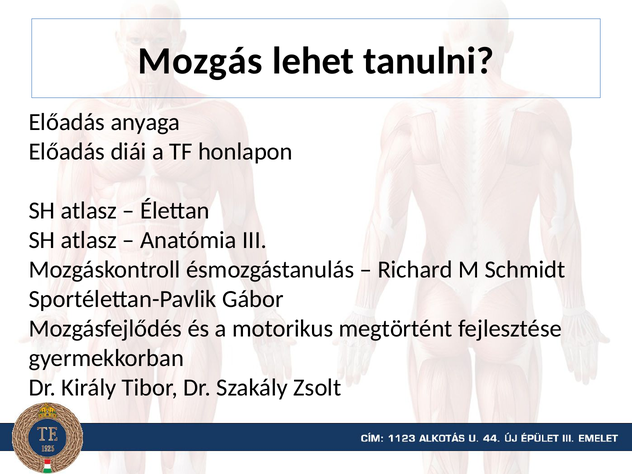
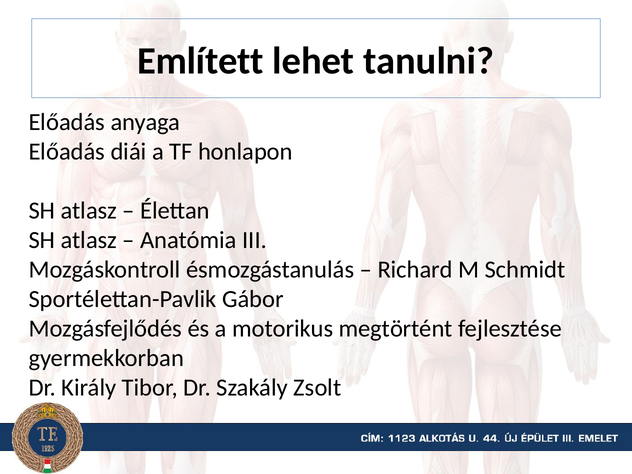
Mozgás: Mozgás -> Említett (201, 61)
